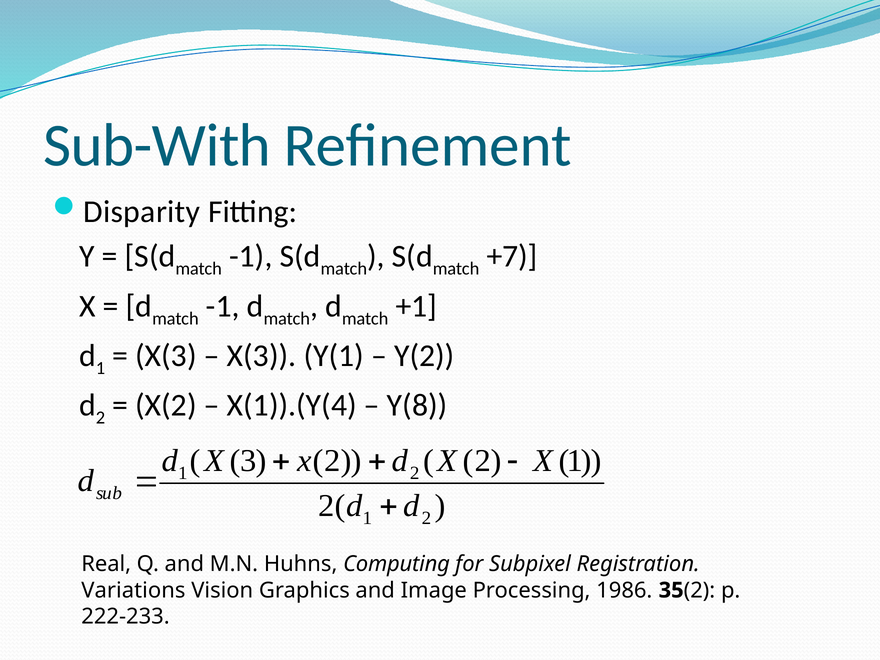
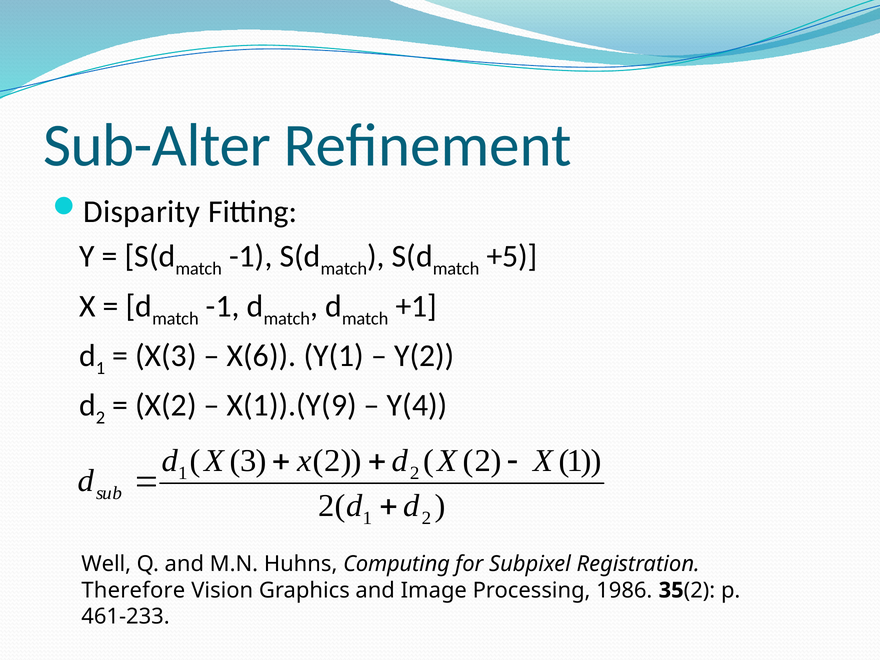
Sub-With: Sub-With -> Sub-Alter (157, 145)
+7: +7 -> +5 (512, 256)
X(3: X(3 -> X(6 (262, 356)
X(1)).(Y(4: X(1)).(Y(4 -> X(1)).(Y(9 (292, 406)
Y(8: Y(8 -> Y(4 (417, 406)
Real: Real -> Well (106, 564)
Variations: Variations -> Therefore (133, 590)
222-233: 222-233 -> 461-233 (126, 617)
